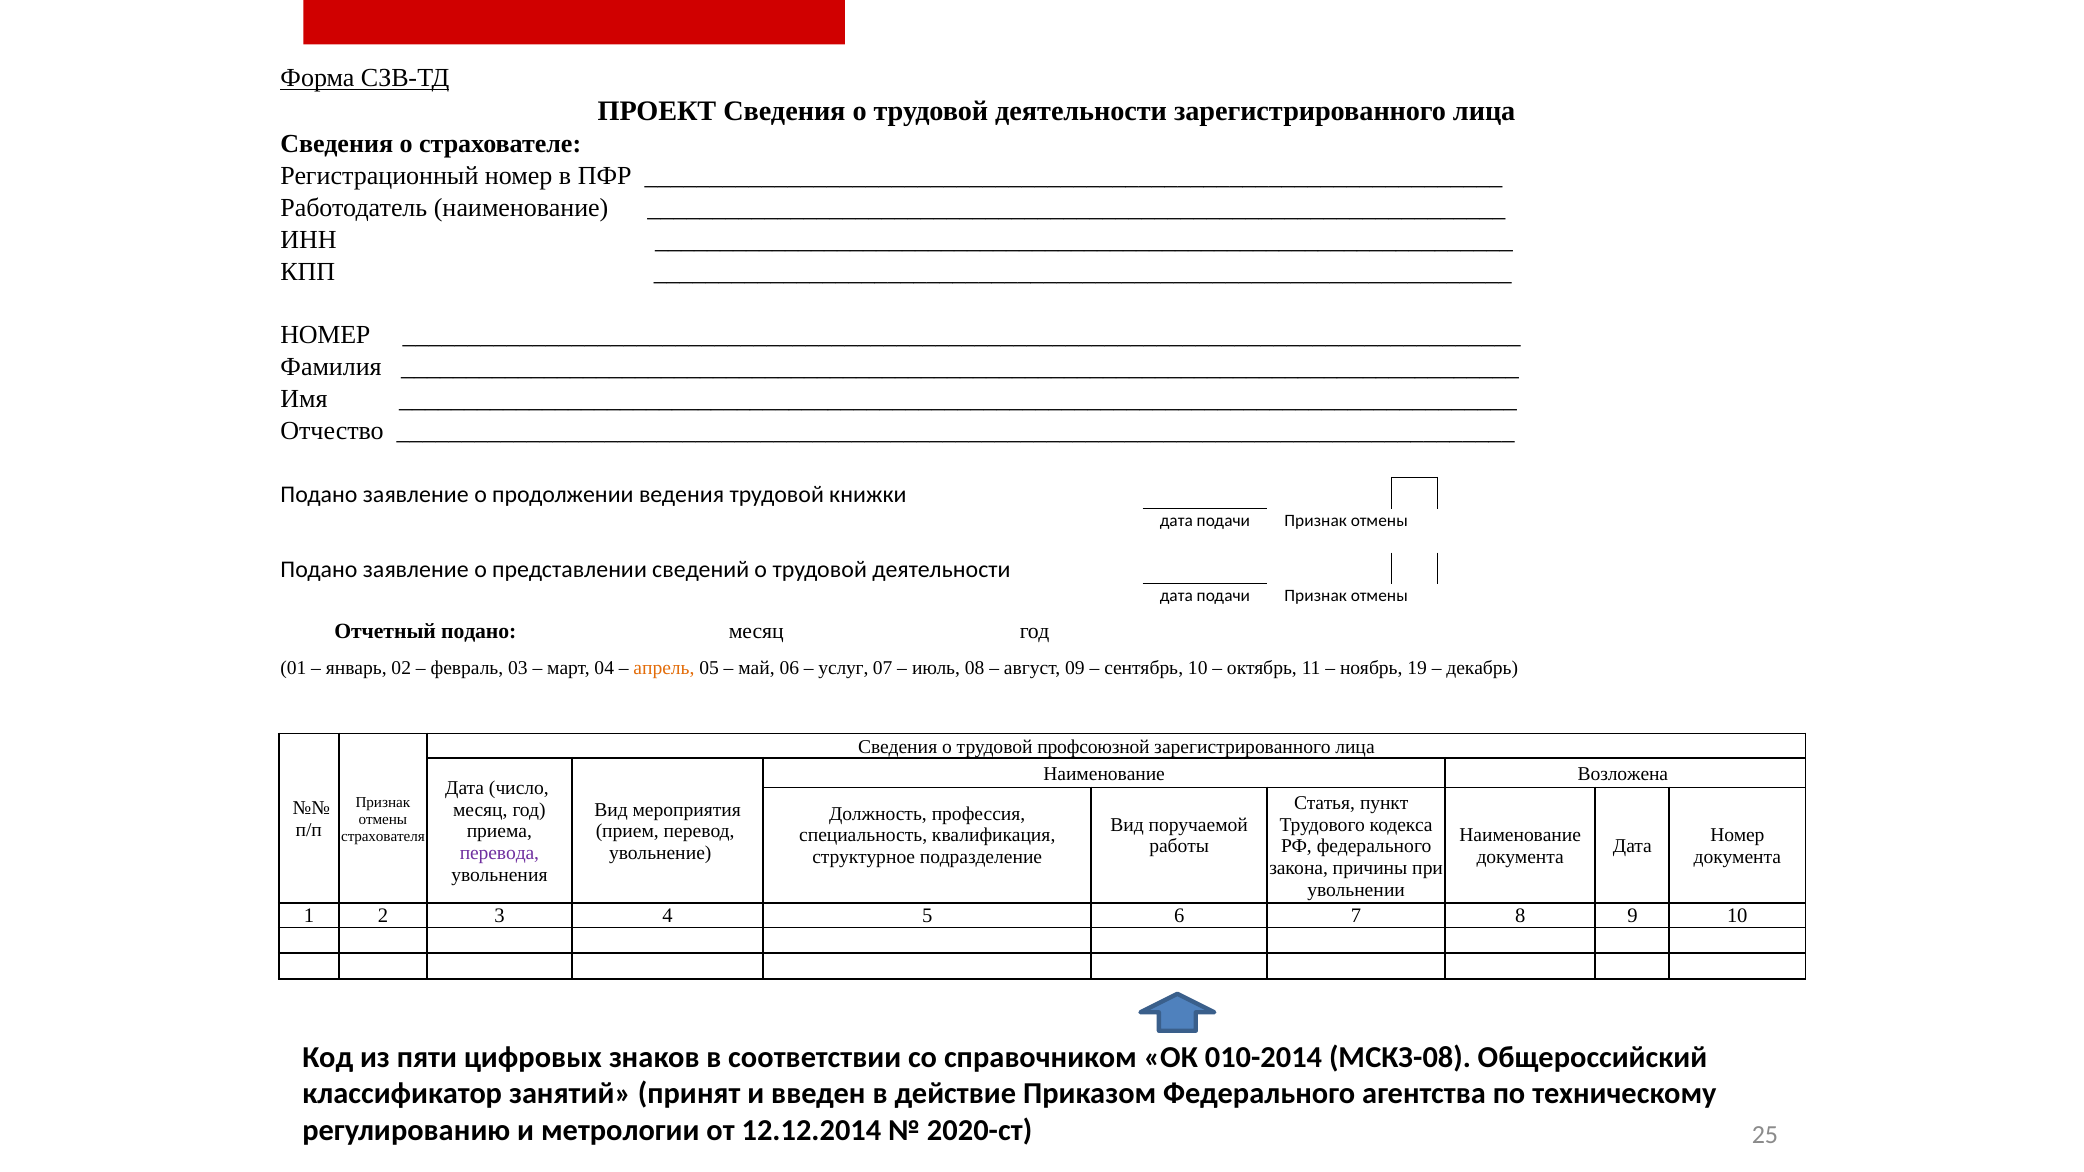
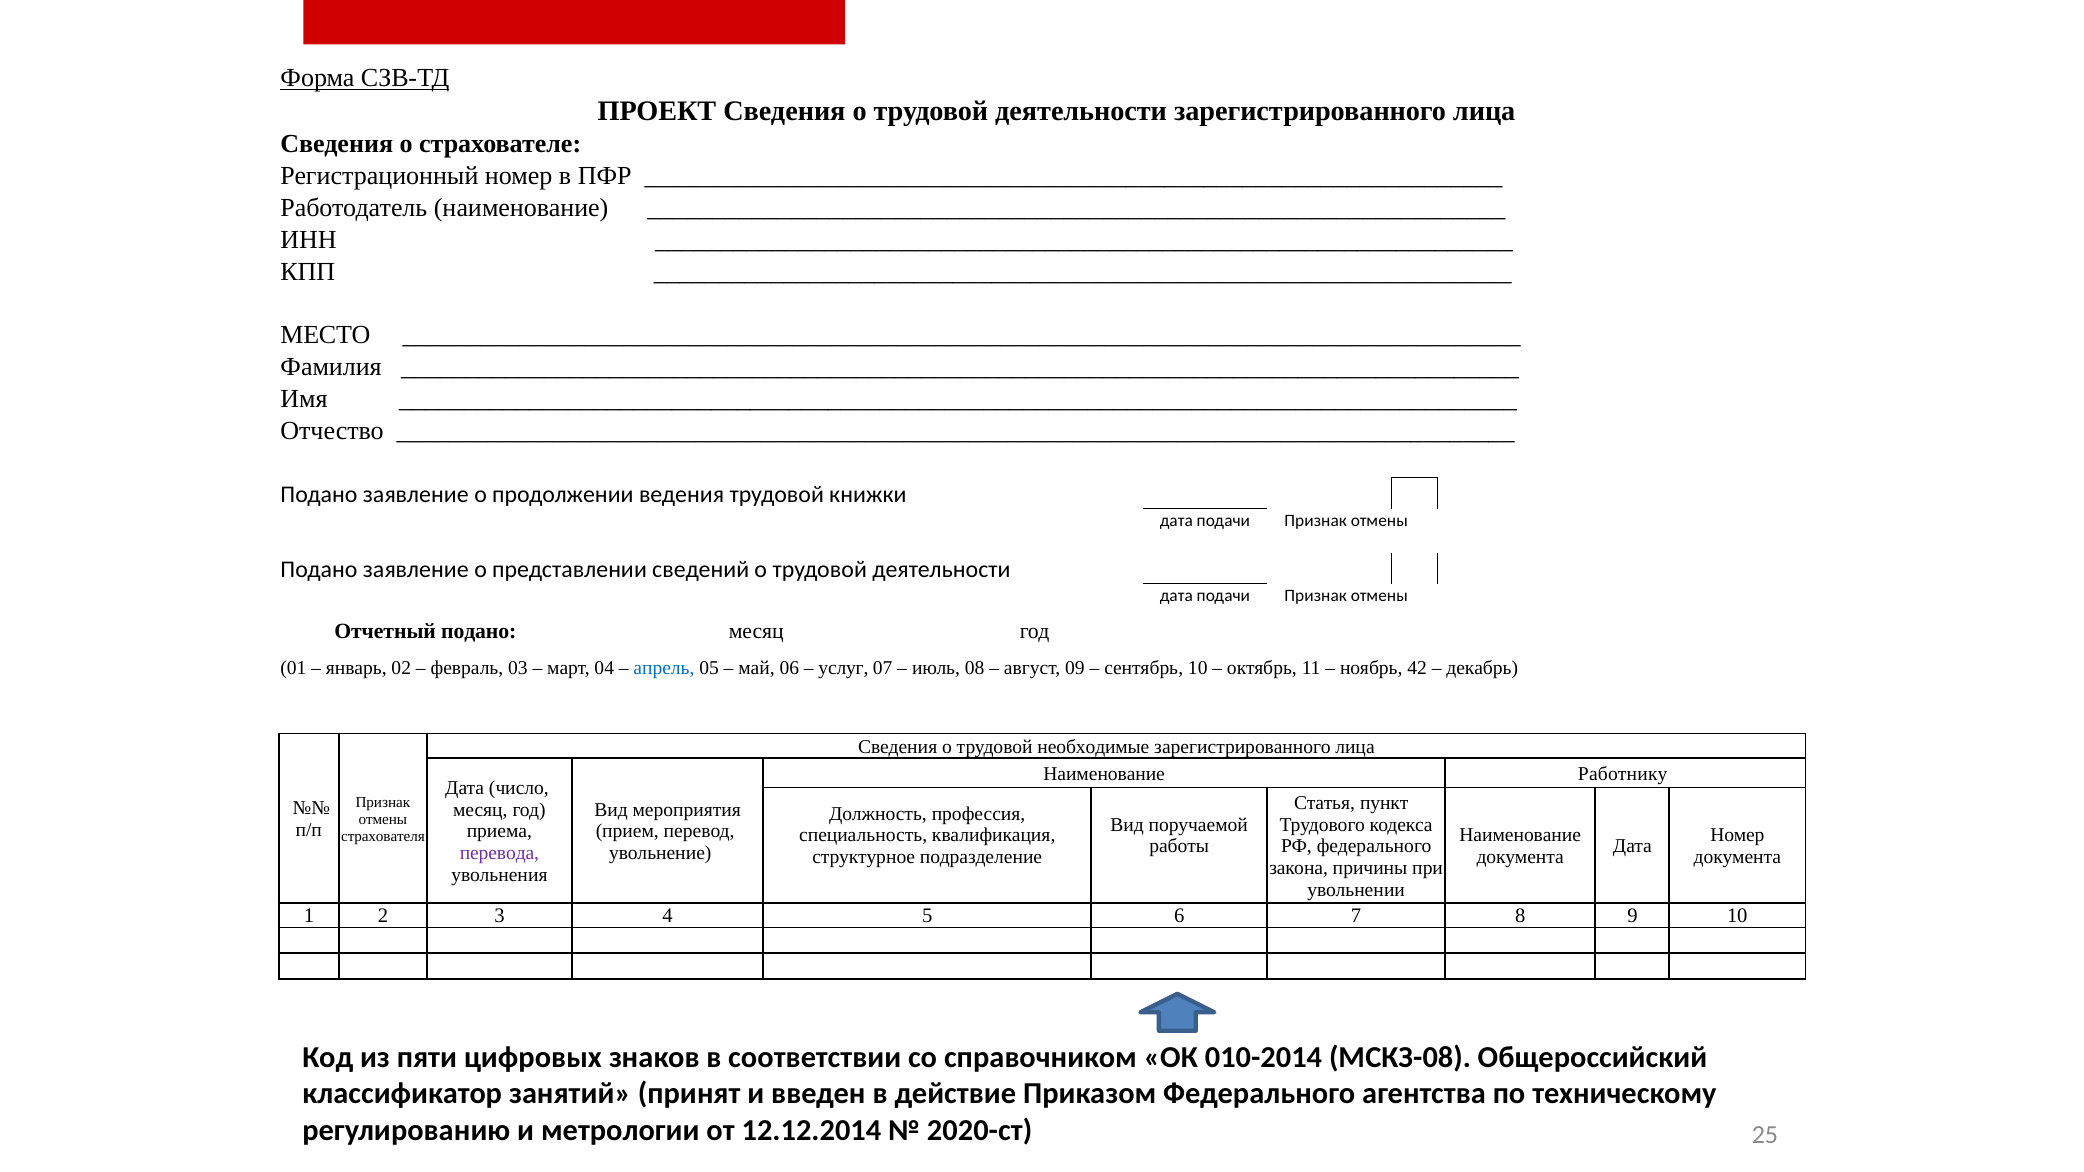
НОМЕР: НОМЕР -> МЕСТО (325, 335)
апрель colour: orange -> blue (664, 668)
19: 19 -> 42 (1417, 668)
профсоюзной: профсоюзной -> необходимые (1093, 747)
Возложена: Возложена -> Работнику (1623, 774)
